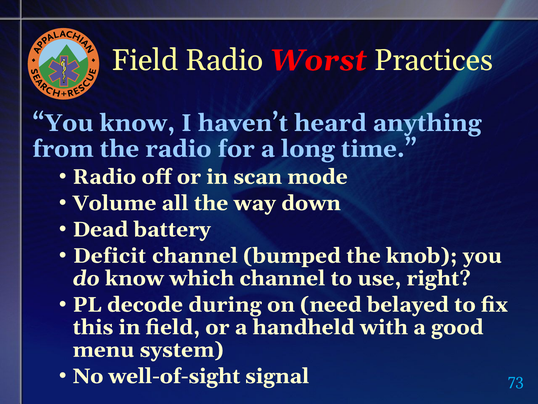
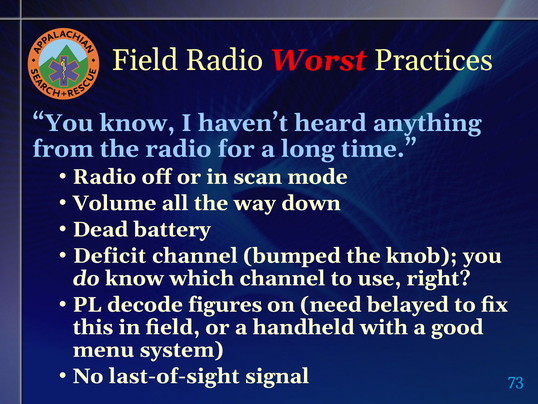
during: during -> figures (225, 304)
well-of-sight: well-of-sight -> last-of-sight (174, 376)
